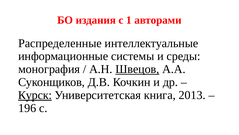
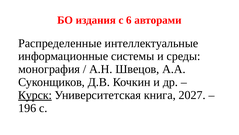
1: 1 -> 6 (129, 20)
Швецов underline: present -> none (137, 69)
2013: 2013 -> 2027 (192, 95)
